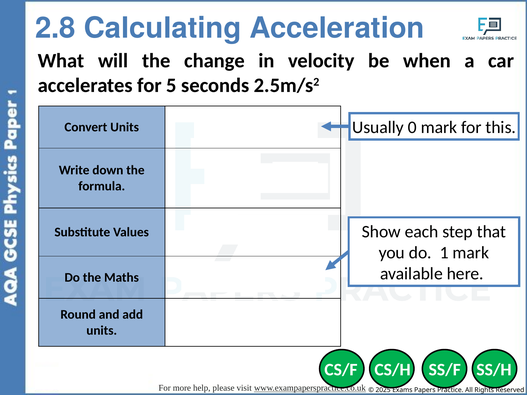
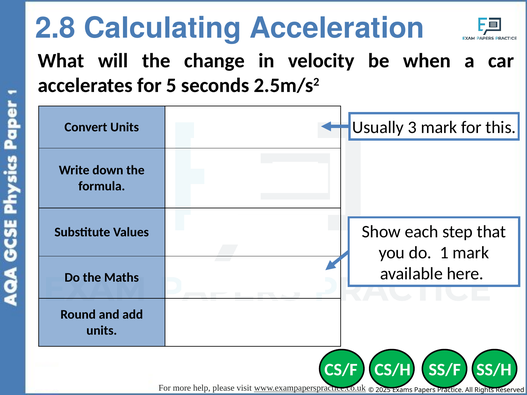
0: 0 -> 3 (412, 128)
